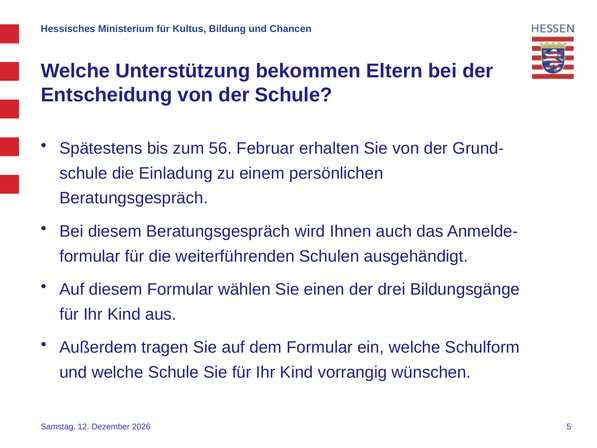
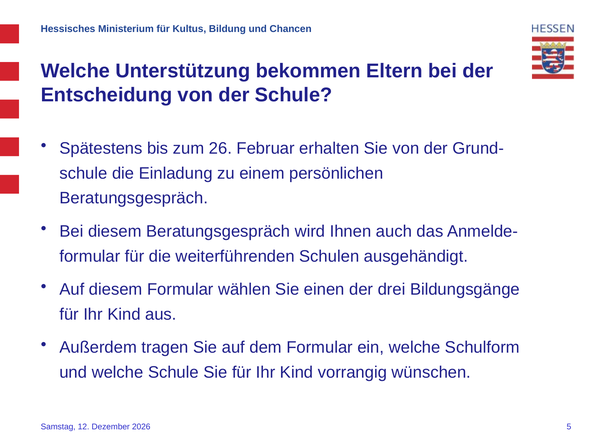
56: 56 -> 26 (220, 148)
